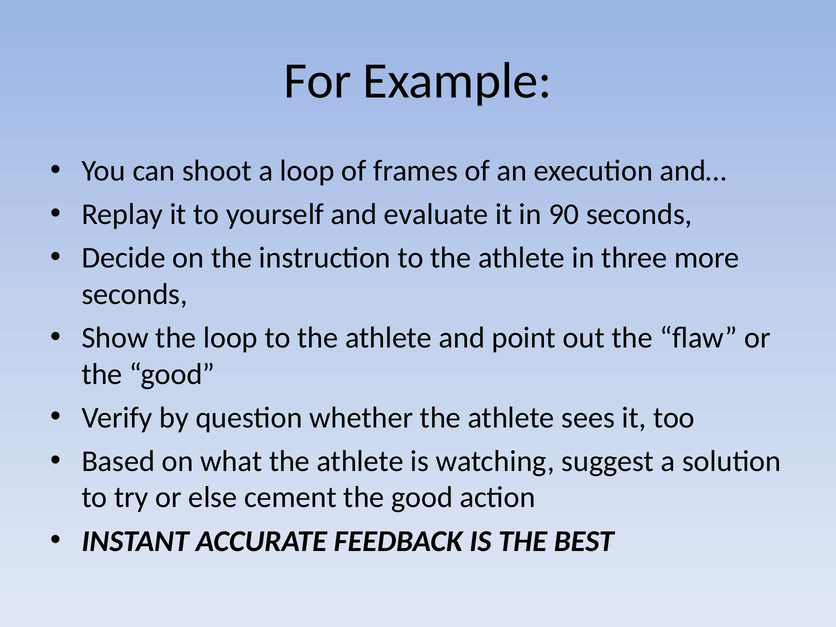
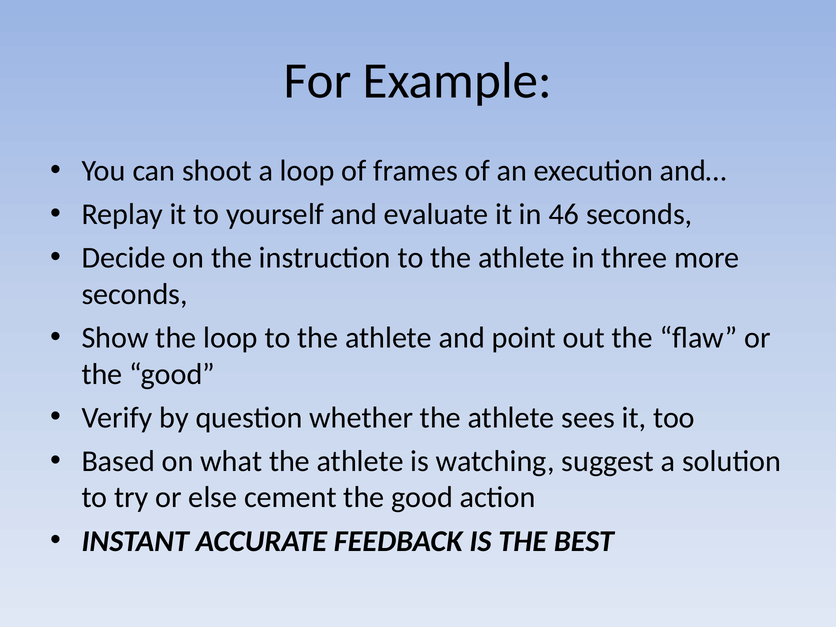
90: 90 -> 46 (564, 214)
